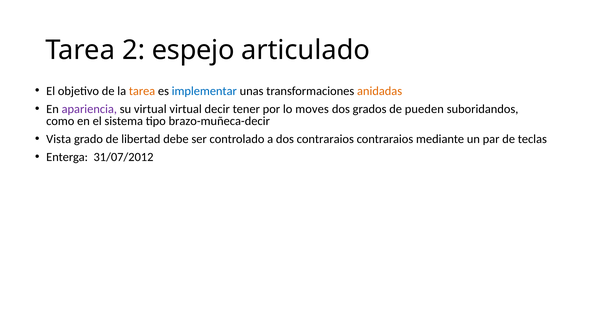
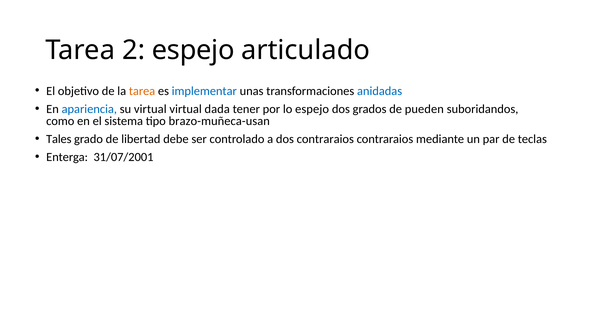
anidadas colour: orange -> blue (380, 91)
apariencia colour: purple -> blue (89, 109)
decir: decir -> dada (217, 109)
lo moves: moves -> espejo (312, 109)
brazo-muñeca-decir: brazo-muñeca-decir -> brazo-muñeca-usan (219, 121)
Vista: Vista -> Tales (59, 139)
31/07/2012: 31/07/2012 -> 31/07/2001 (123, 157)
